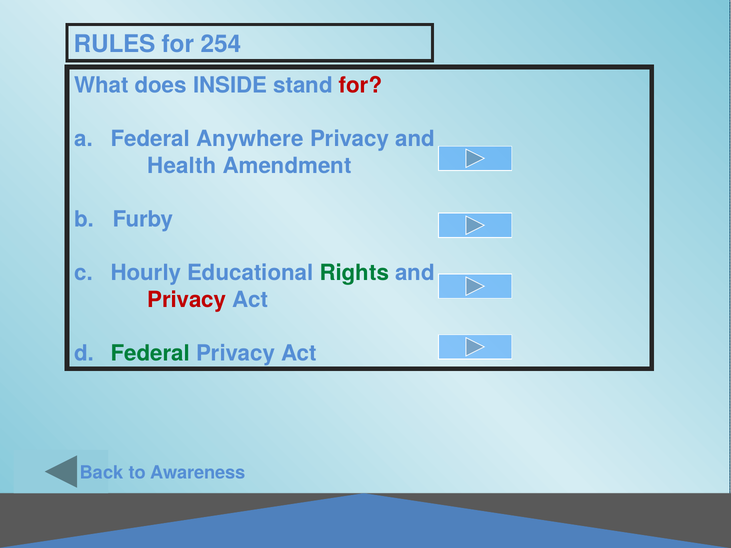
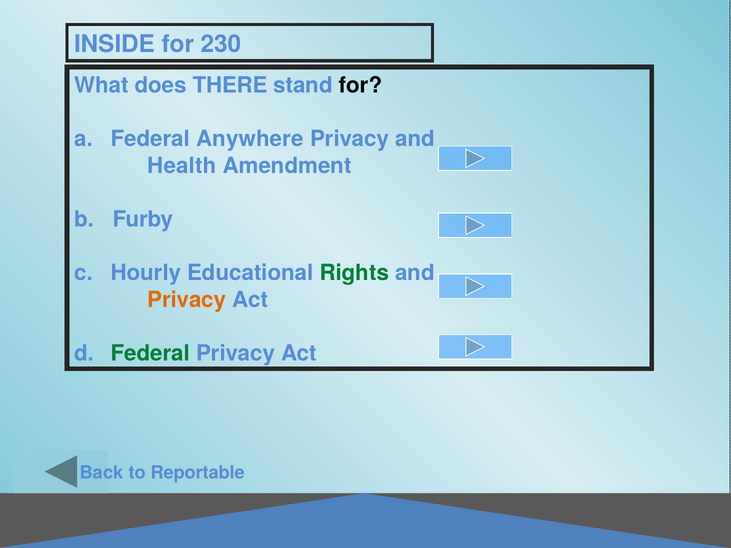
RULES: RULES -> INSIDE (115, 44)
254: 254 -> 230 (221, 44)
INSIDE: INSIDE -> THERE (230, 86)
for colour: red -> black (361, 86)
Privacy colour: red -> orange (187, 300)
Awareness: Awareness -> Reportable (198, 473)
